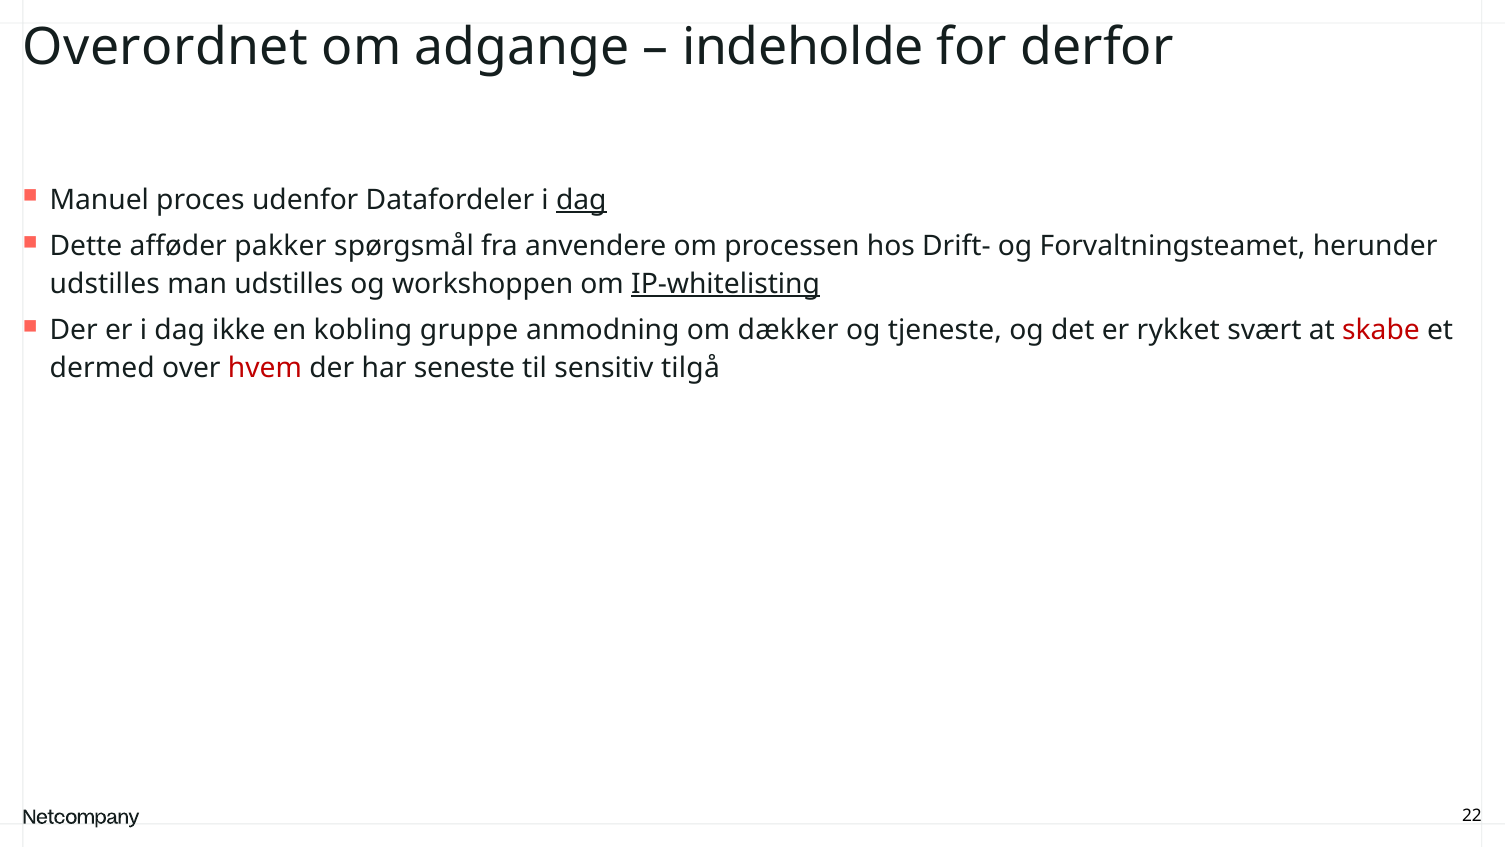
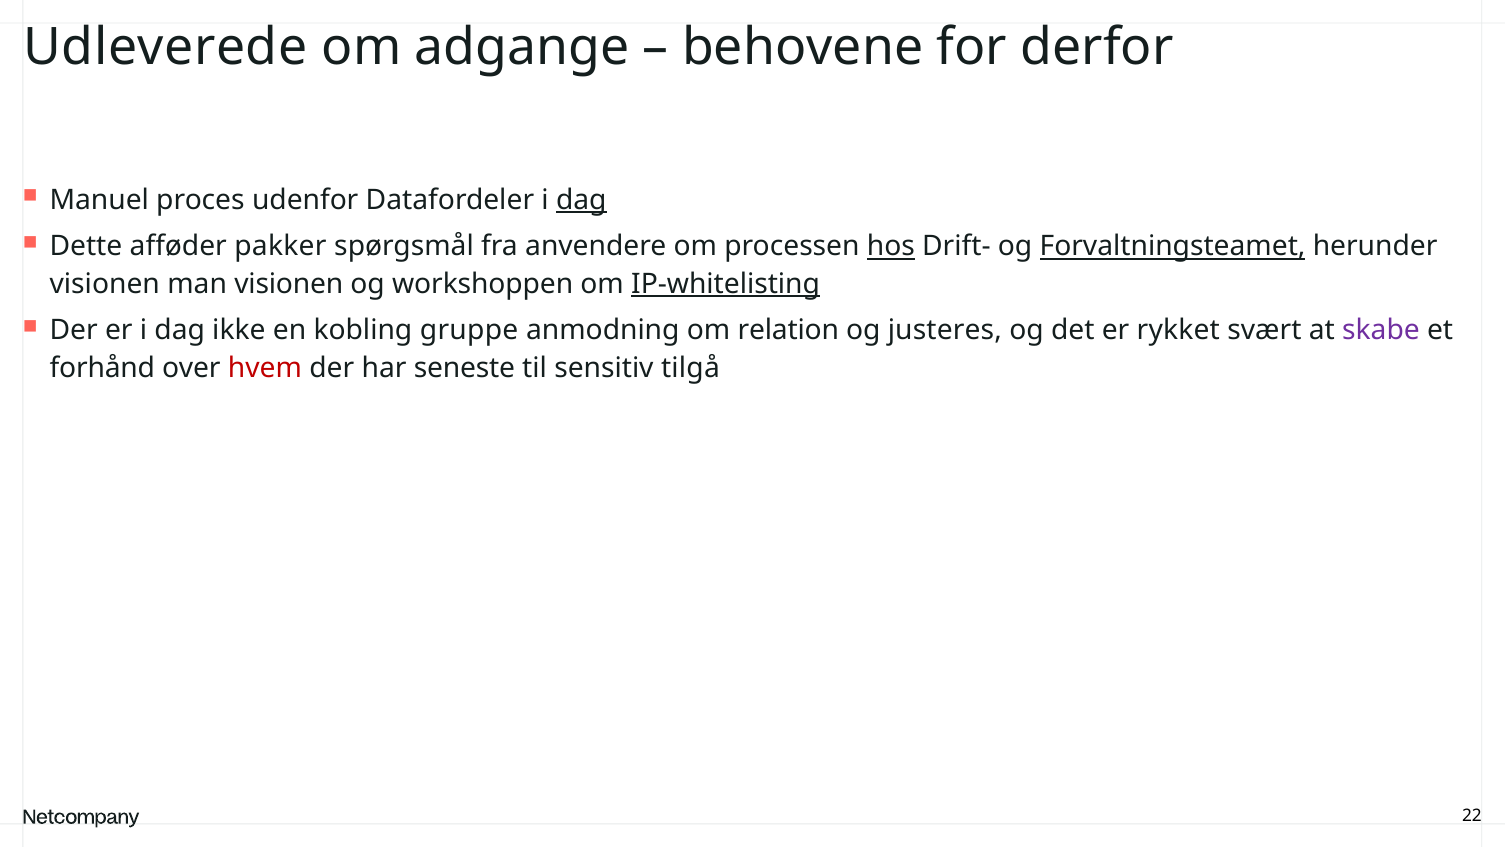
Overordnet: Overordnet -> Udleverede (165, 47)
indeholde: indeholde -> behovene (803, 47)
hos underline: none -> present (891, 246)
Forvaltningsteamet underline: none -> present (1173, 246)
udstilles: udstilles -> visionen (105, 284)
man udstilles: udstilles -> visionen (289, 284)
dækker: dækker -> relation (788, 330)
tjeneste: tjeneste -> justeres (945, 330)
skabe colour: red -> purple (1381, 330)
dermed: dermed -> forhånd (102, 368)
